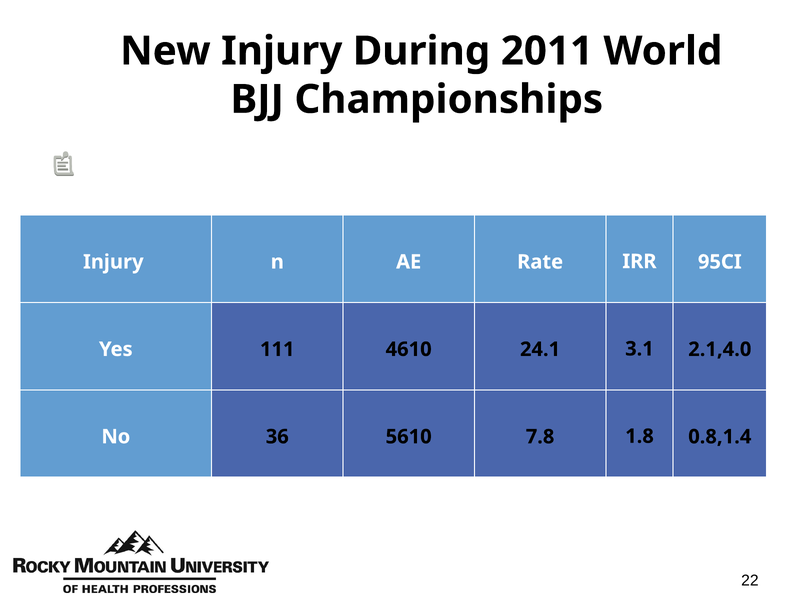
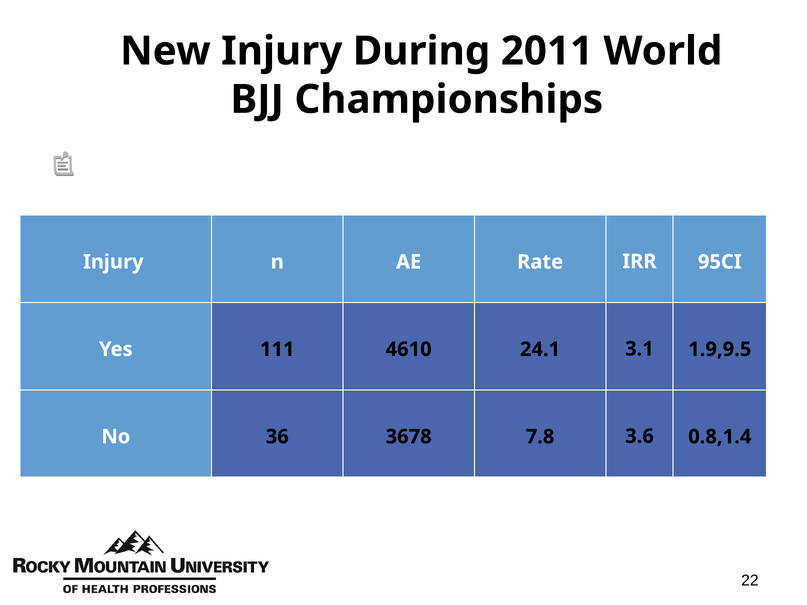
2.1,4.0: 2.1,4.0 -> 1.9,9.5 (720, 349)
5610: 5610 -> 3678 (409, 437)
1.8: 1.8 -> 3.6 (640, 436)
